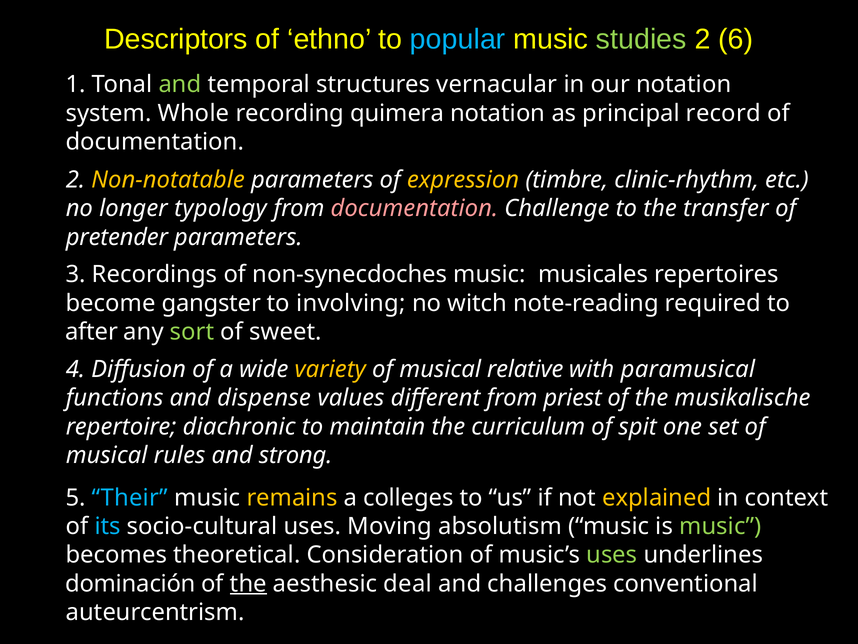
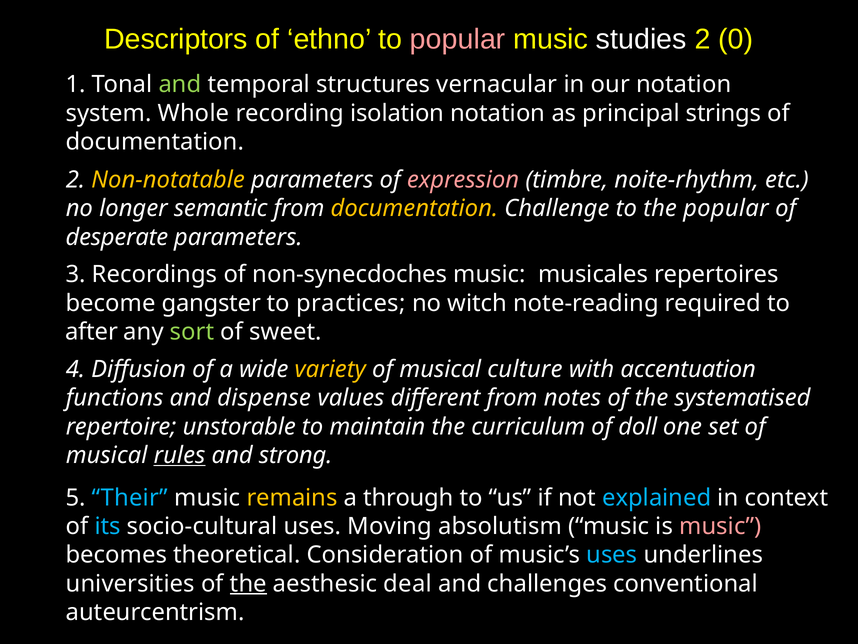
popular colour: light blue -> pink (458, 39)
studies colour: light green -> white (641, 39)
6: 6 -> 0 (736, 39)
quimera: quimera -> isolation (397, 113)
record: record -> strings (724, 113)
expression colour: yellow -> pink (463, 180)
clinic-rhythm: clinic-rhythm -> noite-rhythm (687, 180)
typology: typology -> semantic (221, 208)
documentation colour: pink -> yellow (414, 208)
the transfer: transfer -> popular (726, 208)
pretender: pretender -> desperate (117, 237)
involving: involving -> practices (351, 303)
relative: relative -> culture (525, 369)
paramusical: paramusical -> accentuation (688, 369)
priest: priest -> notes (572, 398)
musikalische: musikalische -> systematised (742, 398)
diachronic: diachronic -> unstorable (239, 426)
spit: spit -> doll (638, 426)
rules underline: none -> present (180, 455)
colleges: colleges -> through (408, 497)
explained colour: yellow -> light blue (657, 497)
music colour: light green -> pink (720, 526)
uses colour: light green -> light blue (612, 555)
dominación: dominación -> universities (130, 583)
